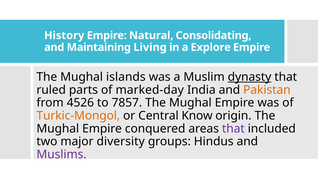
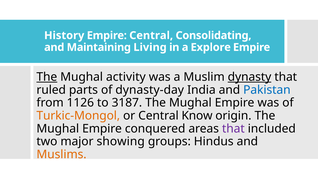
Empire Natural: Natural -> Central (151, 35)
The underline: none -> present (47, 77)
islands: islands -> activity (126, 77)
marked-day: marked-day -> dynasty-day (150, 90)
Pakistan colour: orange -> blue (267, 90)
4526: 4526 -> 1126 (80, 103)
7857: 7857 -> 3187 (127, 103)
diversity: diversity -> showing (121, 141)
Muslims colour: purple -> orange (62, 154)
